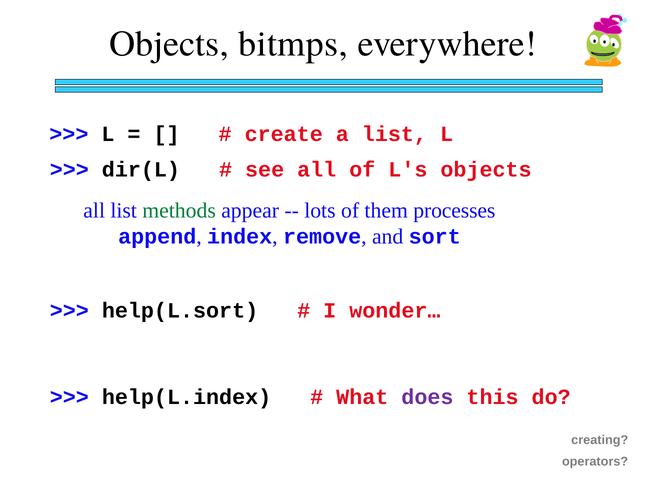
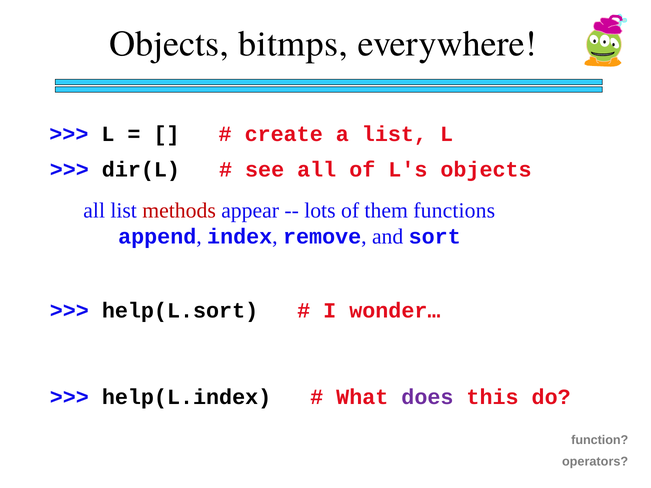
methods colour: green -> red (179, 211)
processes: processes -> functions (454, 211)
creating: creating -> function (600, 440)
